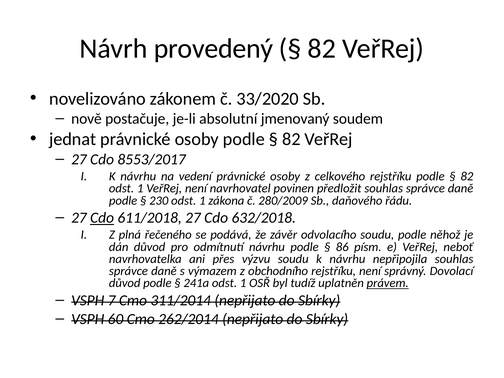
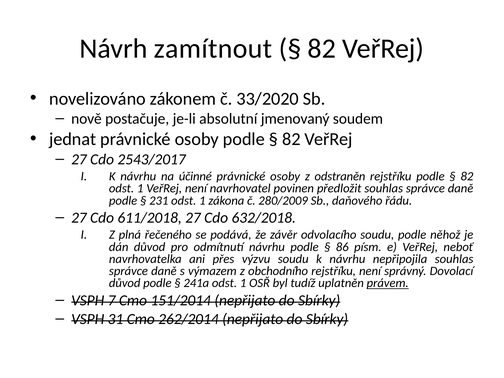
provedený: provedený -> zamítnout (213, 49)
8553/2017: 8553/2017 -> 2543/2017 (152, 159)
vedení: vedení -> účinné (195, 176)
celkového: celkového -> odstraněn (340, 176)
230: 230 -> 231 (159, 201)
Cdo underline: present -> none (102, 218)
311/2014: 311/2014 -> 151/2014 (181, 300)
60: 60 -> 31 (116, 319)
